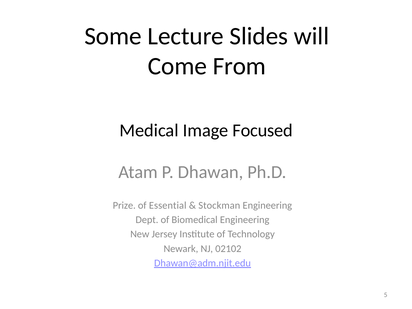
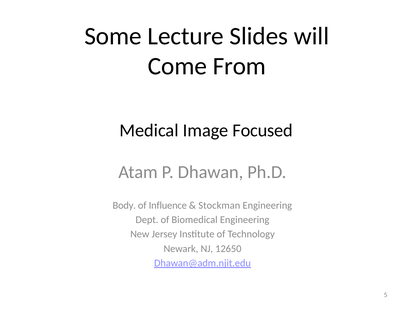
Prize: Prize -> Body (124, 205)
Essential: Essential -> Influence (168, 205)
02102: 02102 -> 12650 (228, 249)
